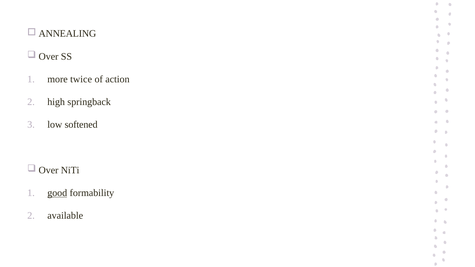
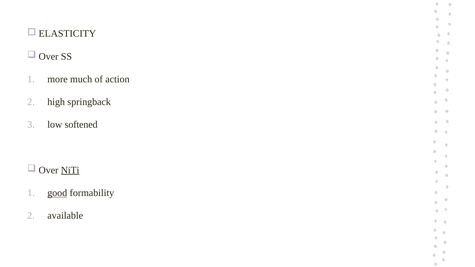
ANNEALING: ANNEALING -> ELASTICITY (67, 34)
twice: twice -> much (81, 79)
NiTi underline: none -> present (70, 170)
